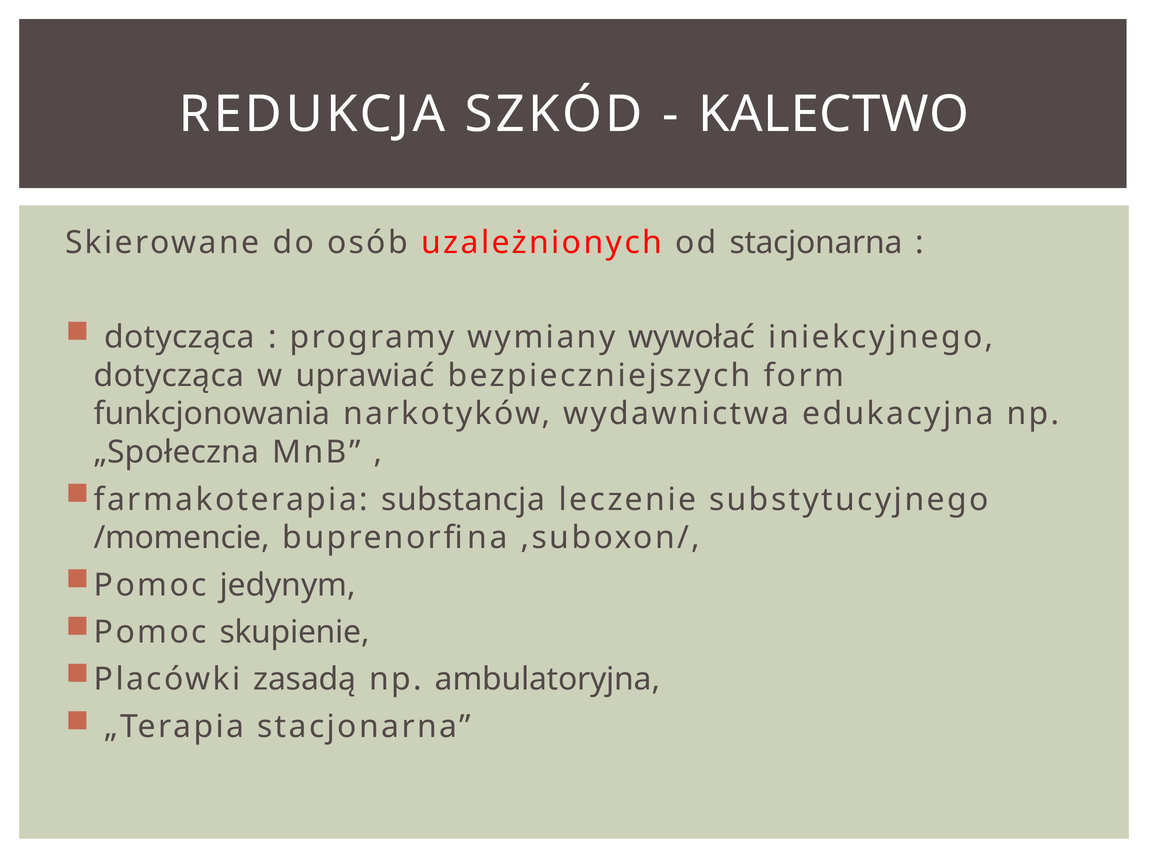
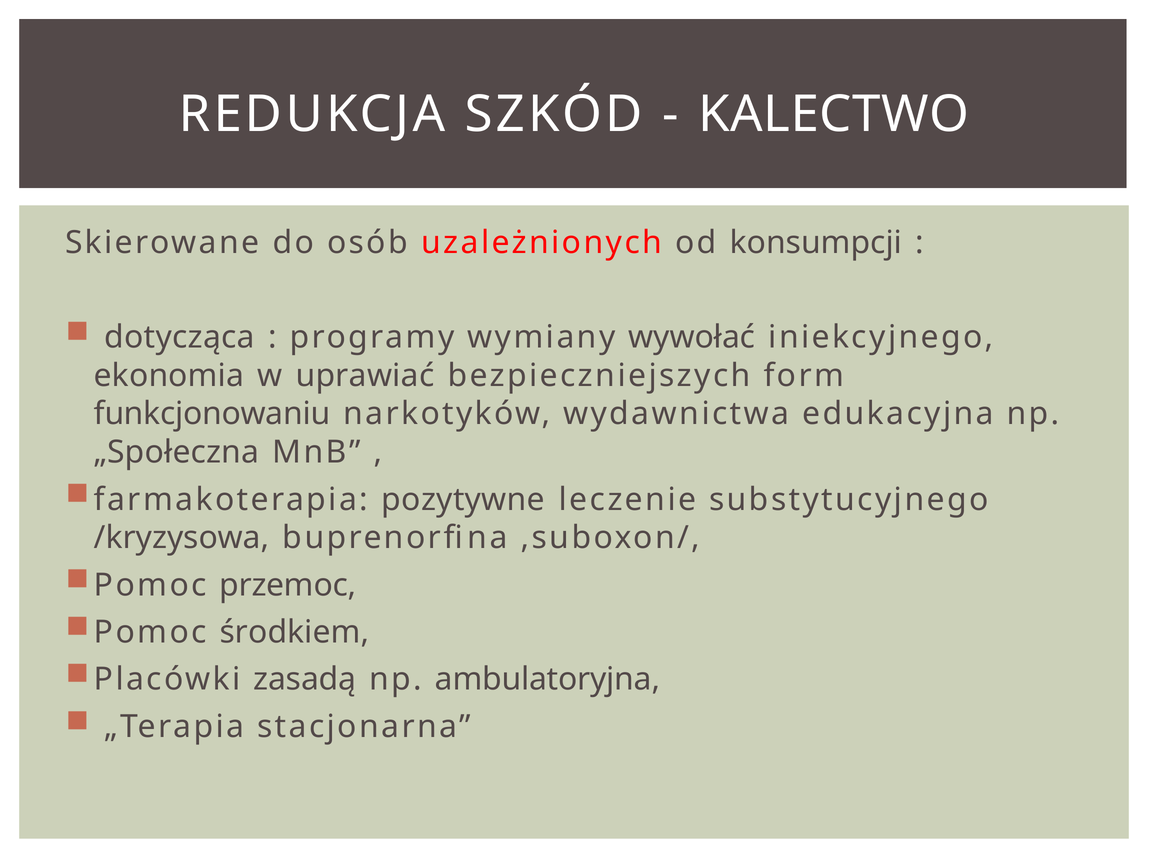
od stacjonarna: stacjonarna -> konsumpcji (816, 243)
dotycząca: dotycząca -> ekonomia (169, 376)
funkcjonowania: funkcjonowania -> funkcjonowaniu (212, 414)
substancja: substancja -> pozytywne (463, 500)
/momencie: /momencie -> /kryzysowa (182, 538)
jedynym: jedynym -> przemoc (288, 585)
skupienie: skupienie -> środkiem (294, 633)
